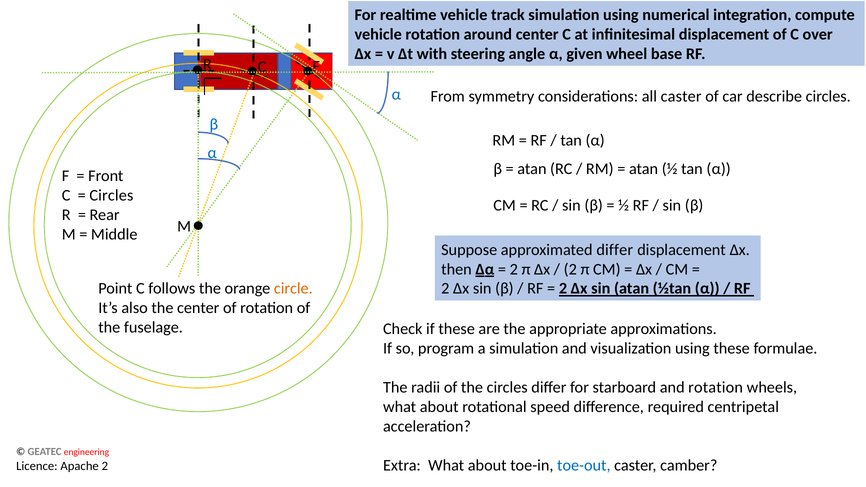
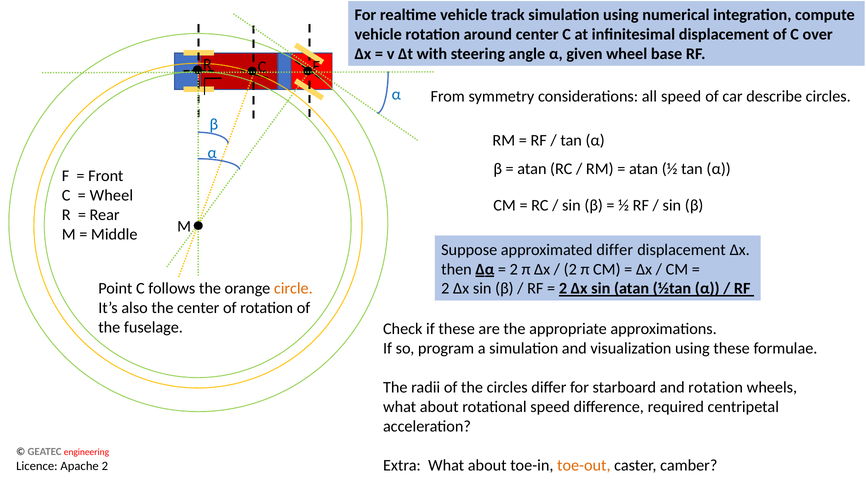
all caster: caster -> speed (681, 97)
Circles: Circles -> Wheel (111, 196)
toe-out colour: blue -> orange (584, 465)
